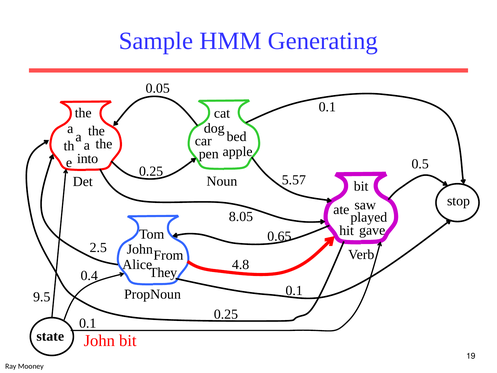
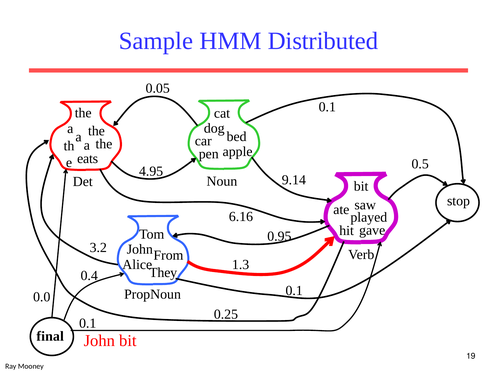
Generating: Generating -> Distributed (323, 41)
into: into -> eats (88, 158)
0.25: 0.25 -> 4.95 (151, 171)
5.57: 5.57 -> 9.14 (294, 180)
8.05: 8.05 -> 6.16 (241, 216)
0.65: 0.65 -> 0.95 (279, 236)
2.5: 2.5 -> 3.2 (98, 248)
4.8: 4.8 -> 1.3 (241, 264)
9.5: 9.5 -> 0.0 (42, 297)
state: state -> final (50, 336)
